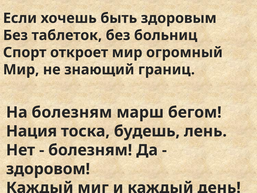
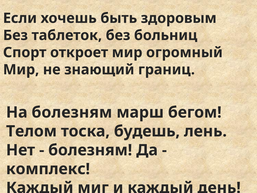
Нация: Нация -> Телом (31, 131)
здоровом: здоровом -> комплекс (48, 169)
